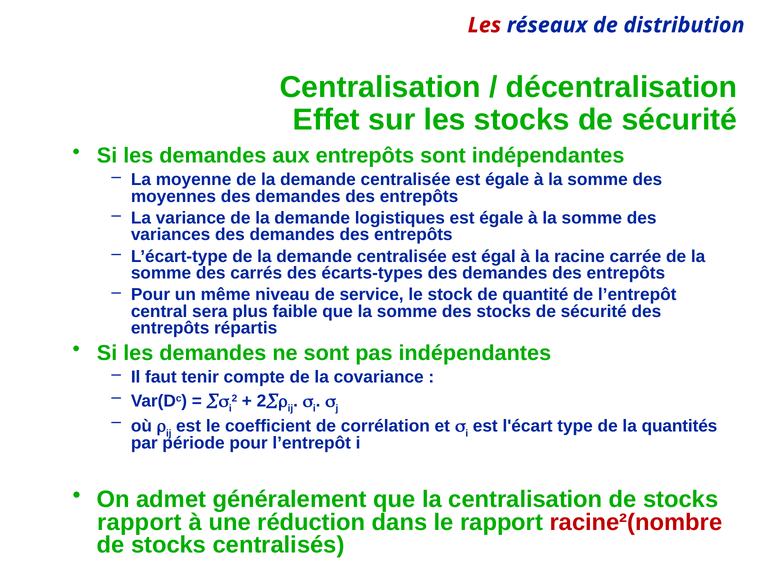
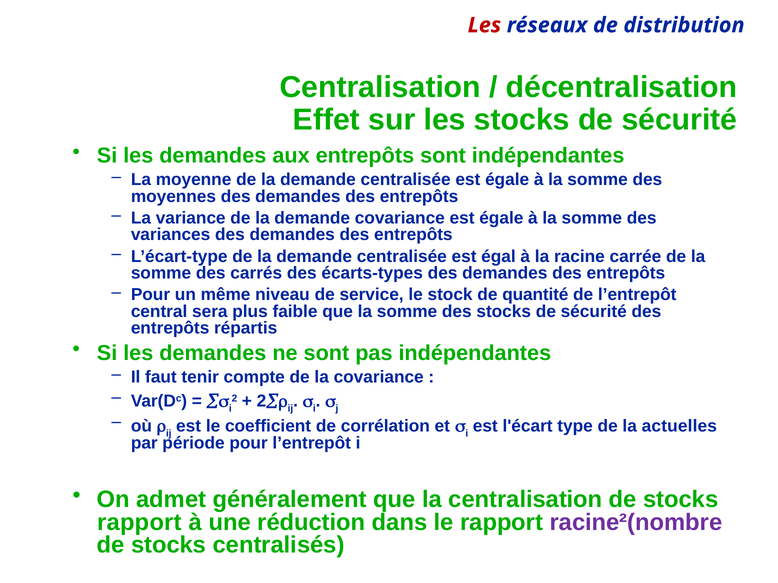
demande logistiques: logistiques -> covariance (400, 218)
quantités: quantités -> actuelles (679, 426)
racine²(nombre colour: red -> purple (636, 523)
